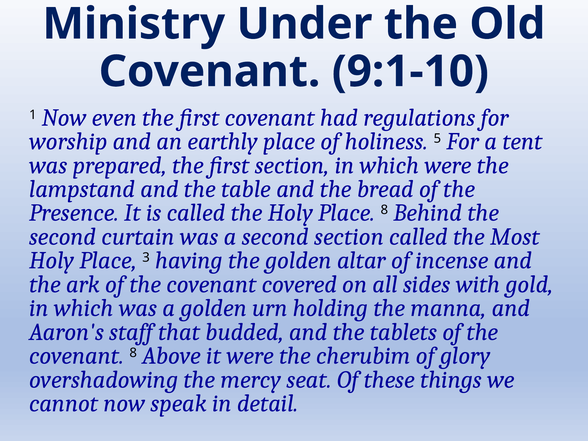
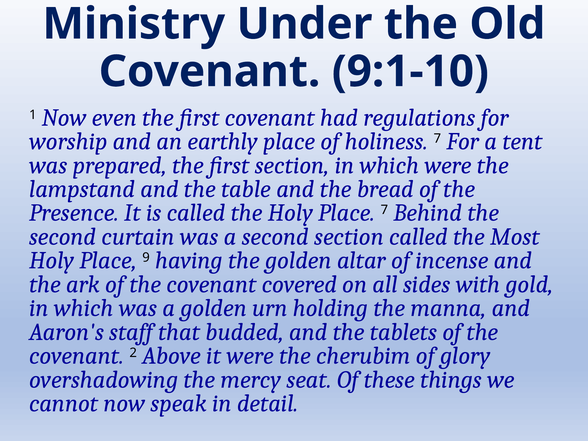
holiness 5: 5 -> 7 (437, 139)
Place 8: 8 -> 7 (384, 210)
3: 3 -> 9 (146, 258)
covenant 8: 8 -> 2 (133, 353)
